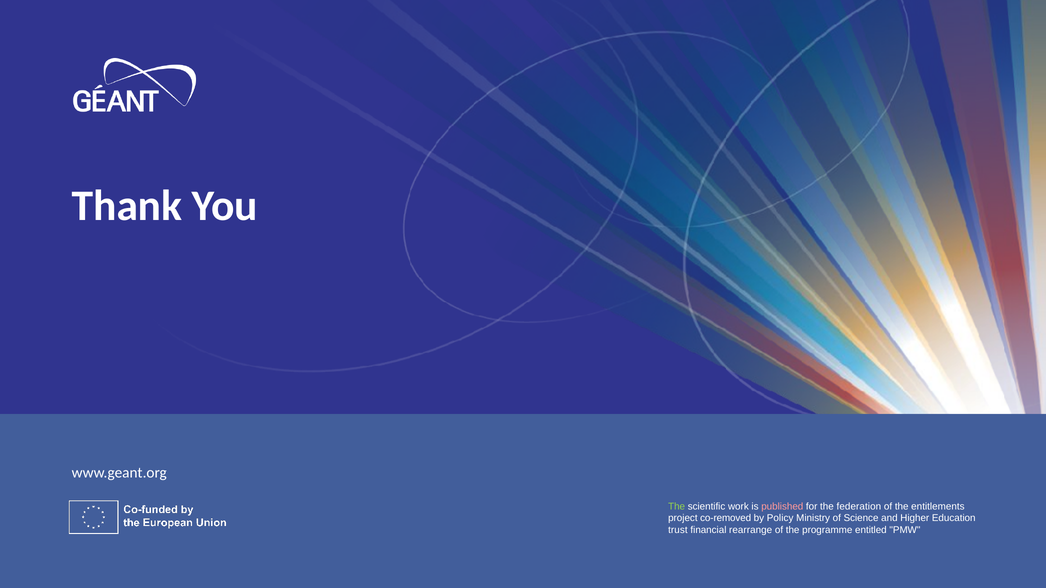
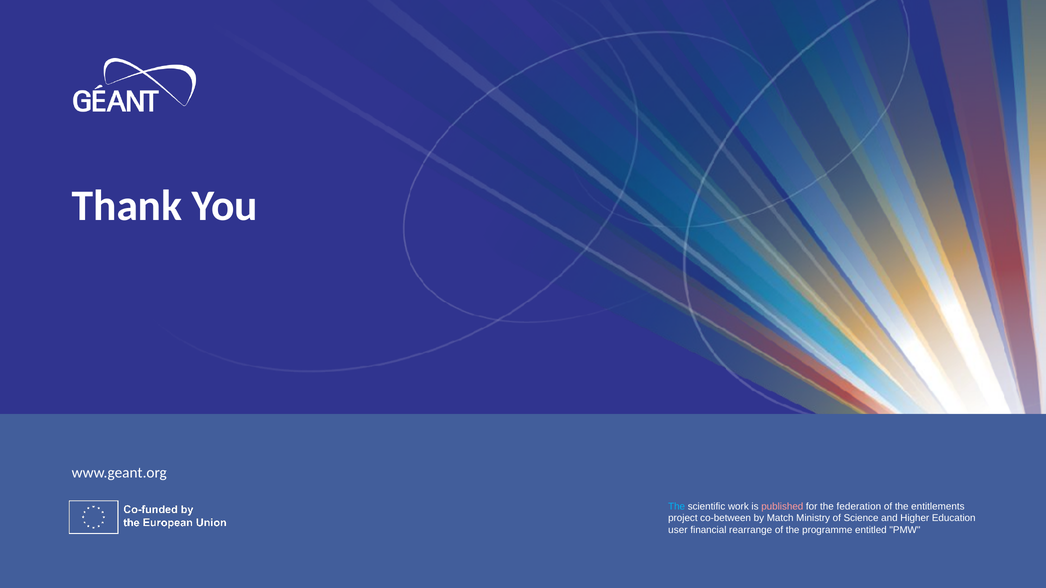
The colour: light green -> light blue (677, 507)
co-removed: co-removed -> co-between (726, 518)
Policy: Policy -> Match (780, 518)
trust: trust -> user (678, 530)
